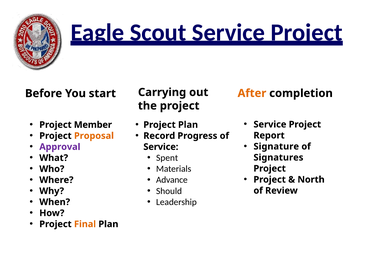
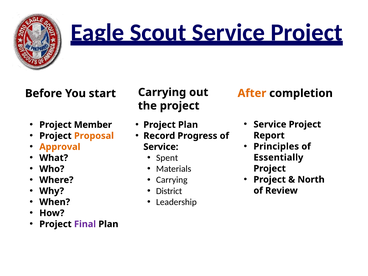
Signature: Signature -> Principles (276, 146)
Approval colour: purple -> orange (60, 147)
Signatures: Signatures -> Essentially (278, 158)
Advance: Advance -> Carrying (172, 180)
Should: Should -> District (169, 191)
Final colour: orange -> purple (85, 224)
